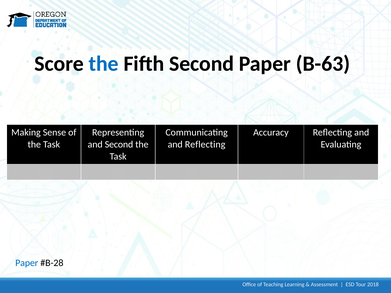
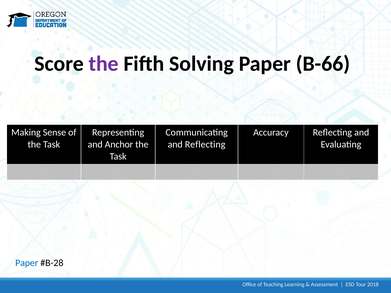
the colour: blue -> purple (104, 64)
Fifth Second: Second -> Solving (202, 64)
B-63: B-63 -> B-66 (323, 64)
and Second: Second -> Anchor (119, 145)
